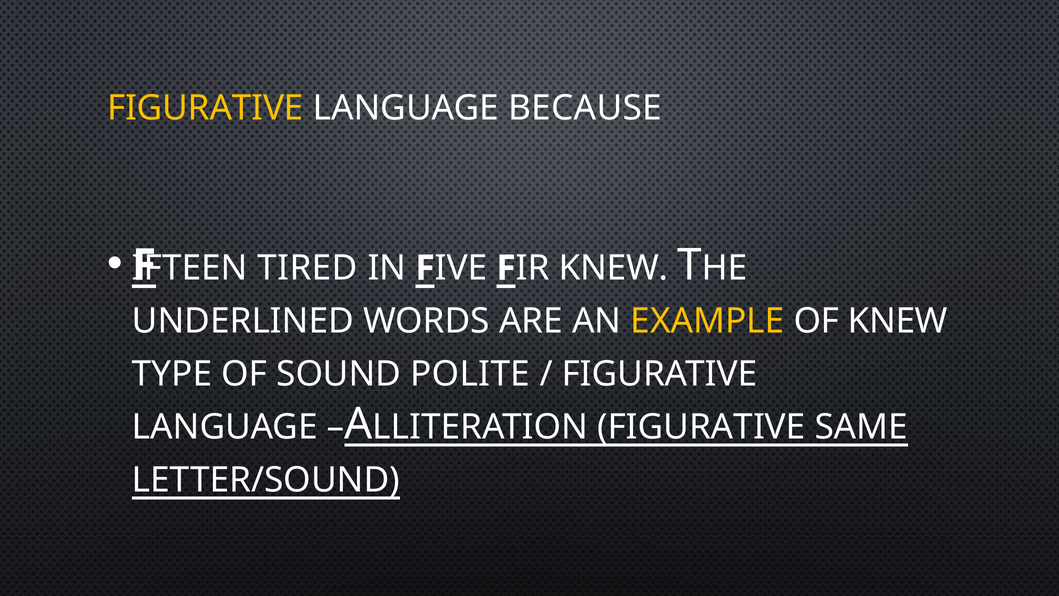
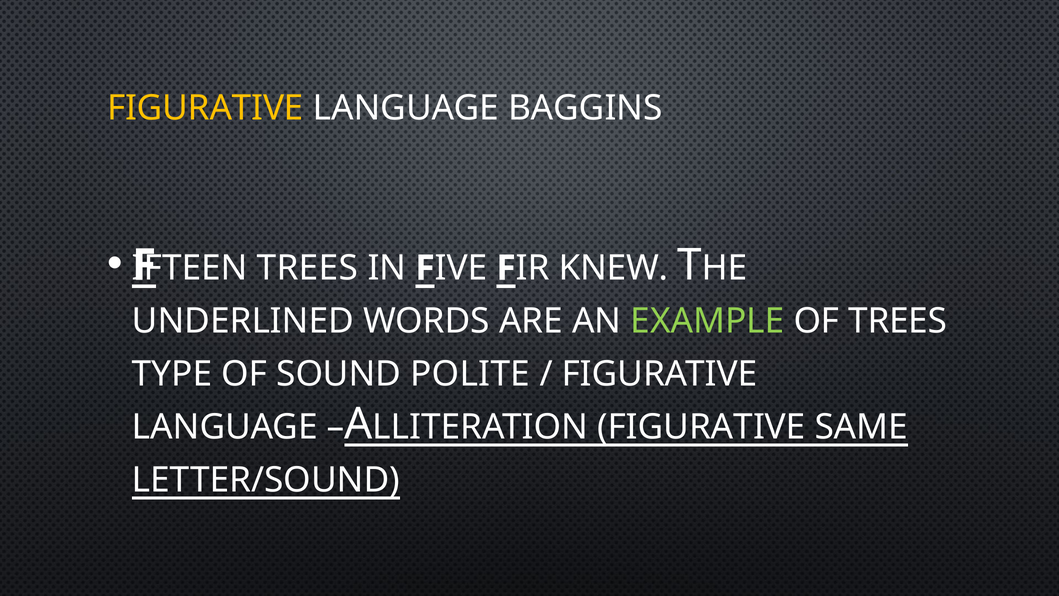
BECAUSE: BECAUSE -> BAGGINS (585, 108)
FIFTEEN TIRED: TIRED -> TREES (307, 268)
EXAMPLE colour: yellow -> light green (707, 321)
OF KNEW: KNEW -> TREES (898, 321)
